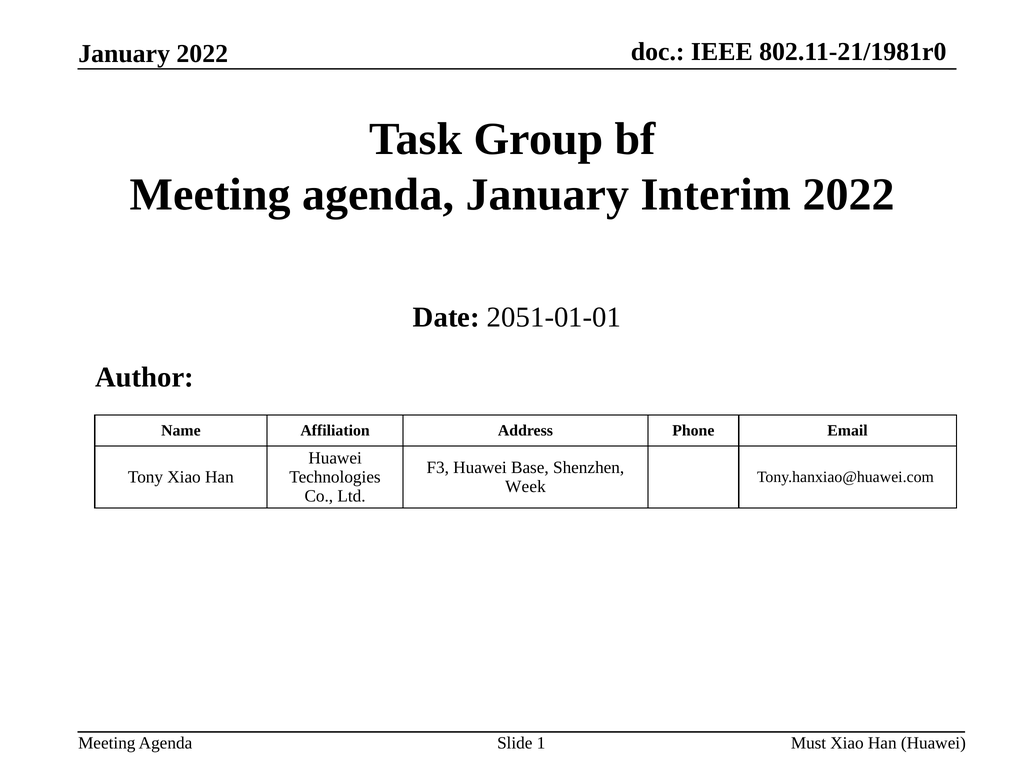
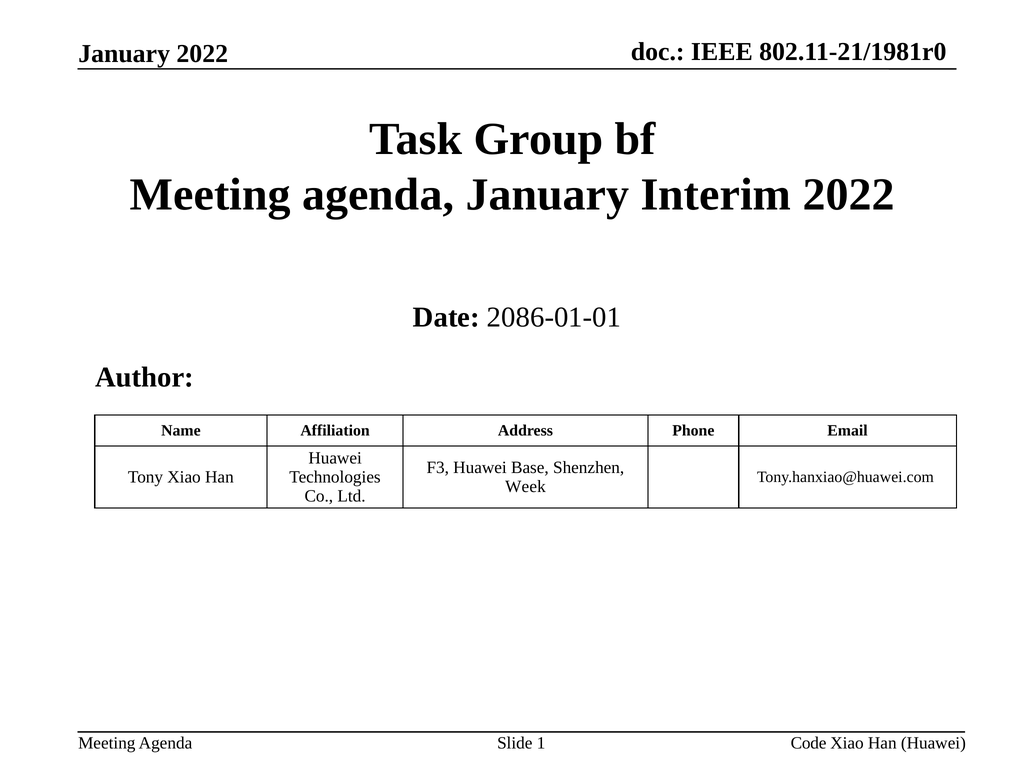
2051-01-01: 2051-01-01 -> 2086-01-01 (554, 317)
Must: Must -> Code (809, 744)
